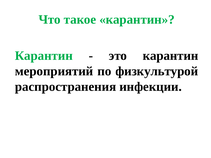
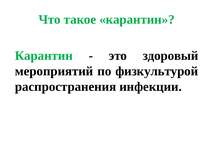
это карантин: карантин -> здоровый (171, 56)
